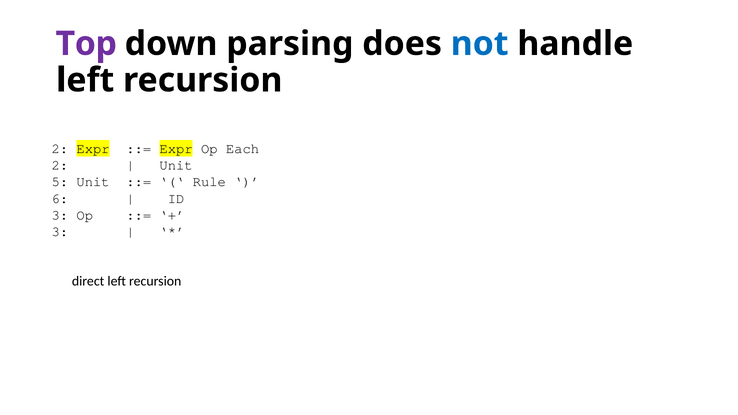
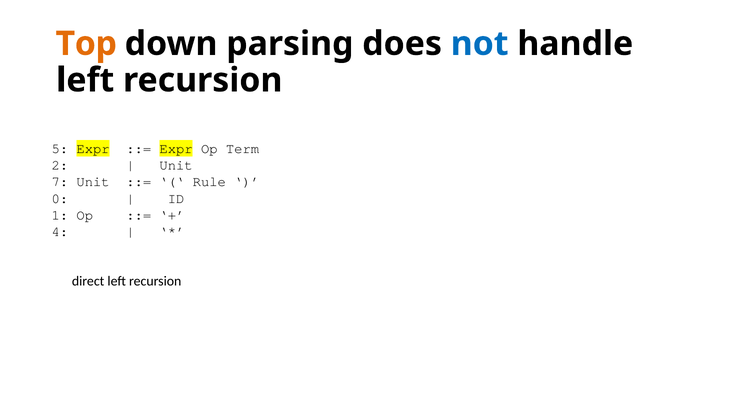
Top colour: purple -> orange (86, 44)
2: 2 -> 5 (60, 149)
Each: Each -> Term (243, 149)
5: 5 -> 7 (60, 182)
6: 6 -> 0 (60, 199)
3: 3 -> 1 (60, 215)
3: 3 -> 4 (60, 232)
